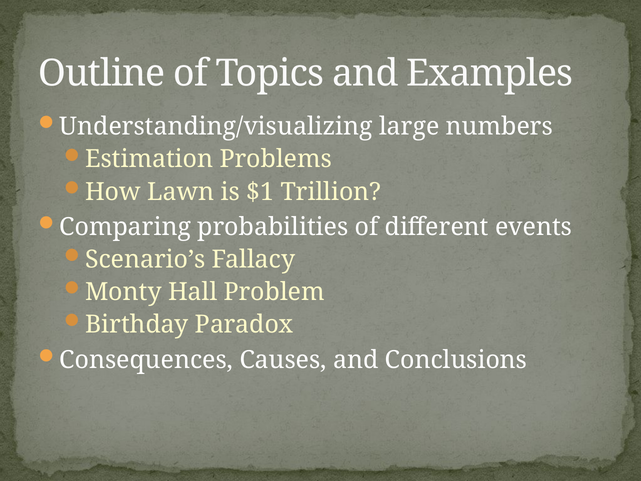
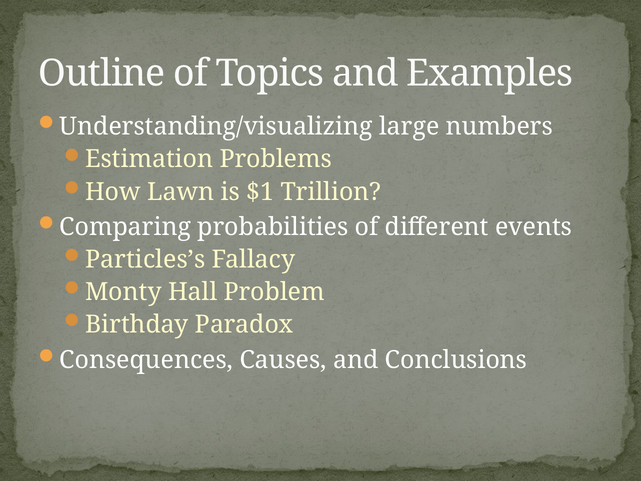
Scenario’s: Scenario’s -> Particles’s (145, 259)
